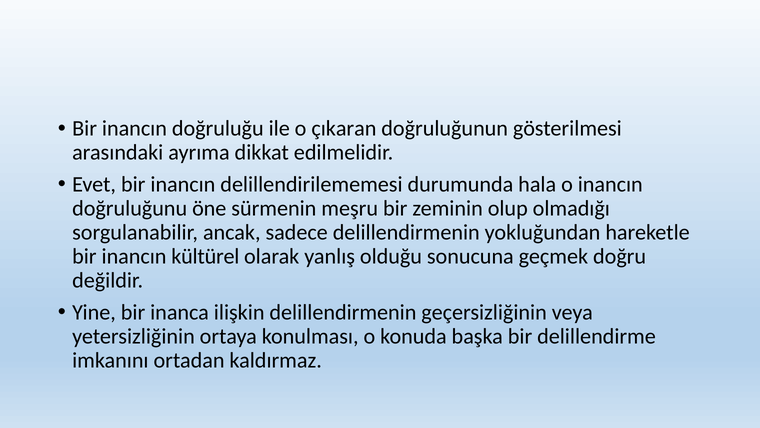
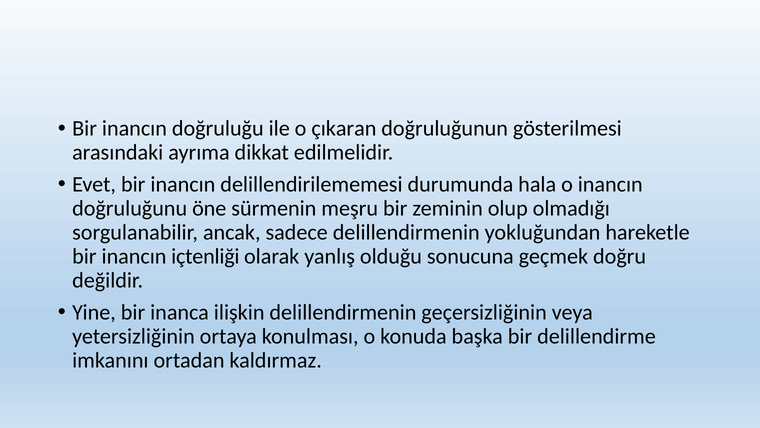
kültürel: kültürel -> içtenliği (205, 256)
